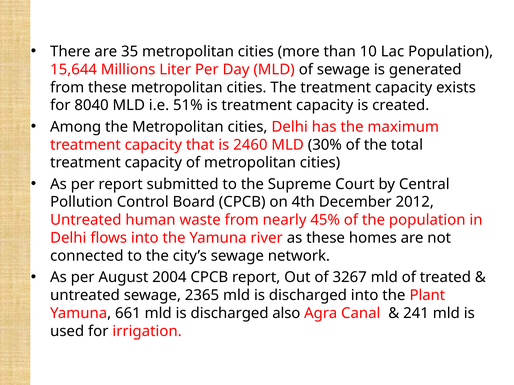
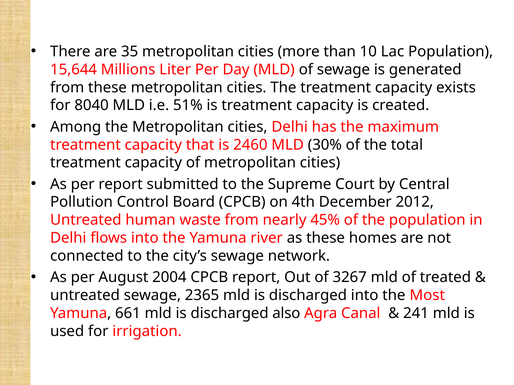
Plant: Plant -> Most (427, 296)
